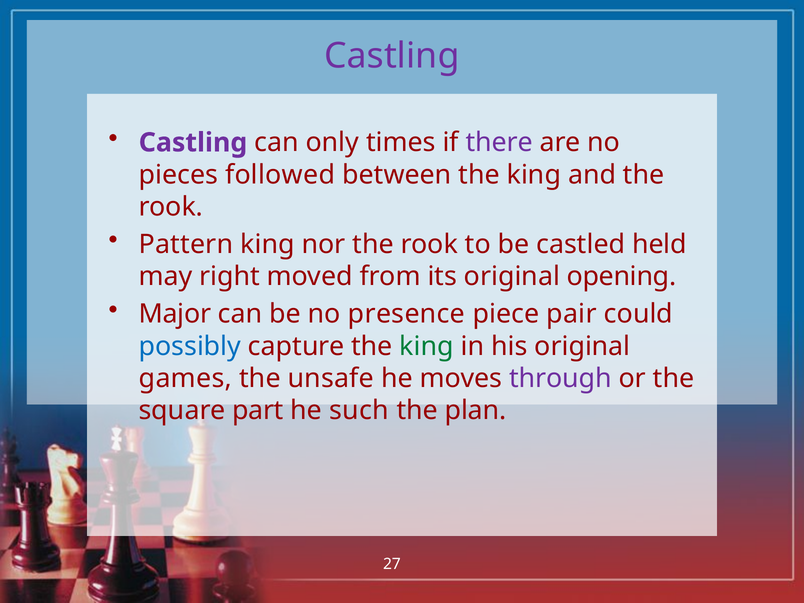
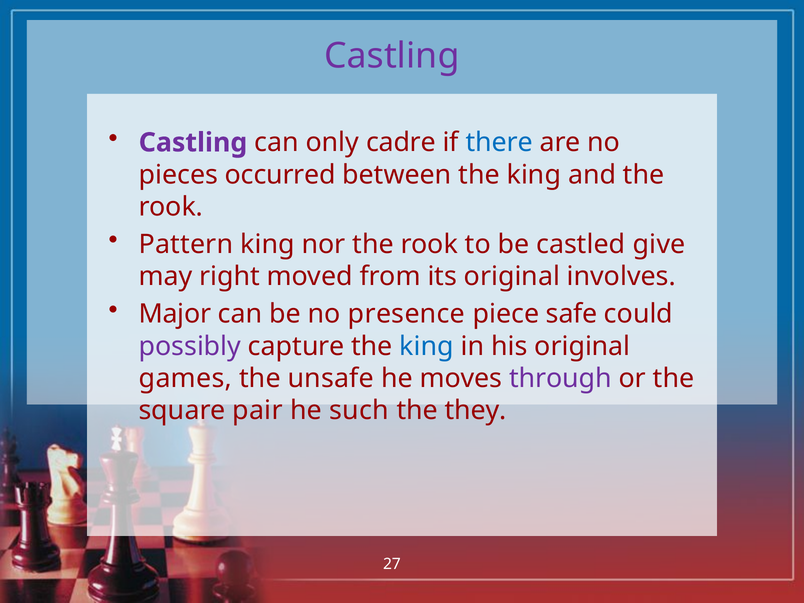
times: times -> cadre (401, 143)
there colour: purple -> blue (499, 143)
followed: followed -> occurred (280, 175)
held: held -> give (659, 244)
opening: opening -> involves (621, 277)
pair: pair -> safe (572, 314)
possibly colour: blue -> purple (190, 346)
king colour: green -> blue (427, 346)
part: part -> pair (258, 411)
plan: plan -> they (476, 411)
